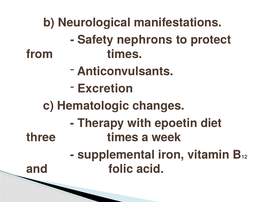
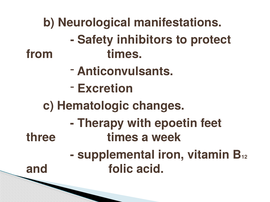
nephrons: nephrons -> inhibitors (145, 40)
diet: diet -> feet (211, 123)
